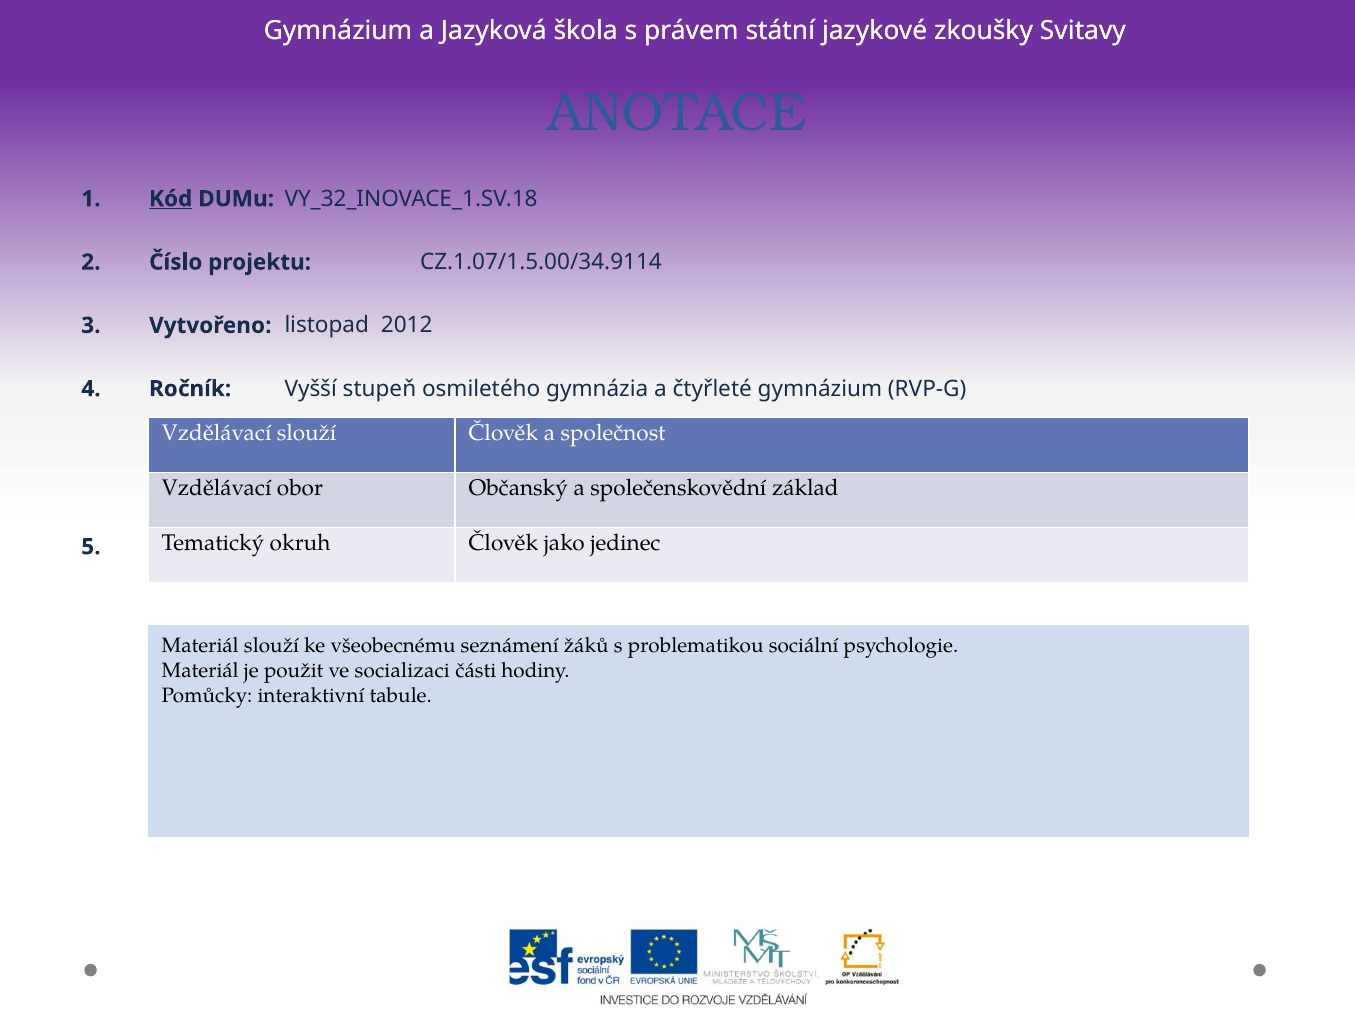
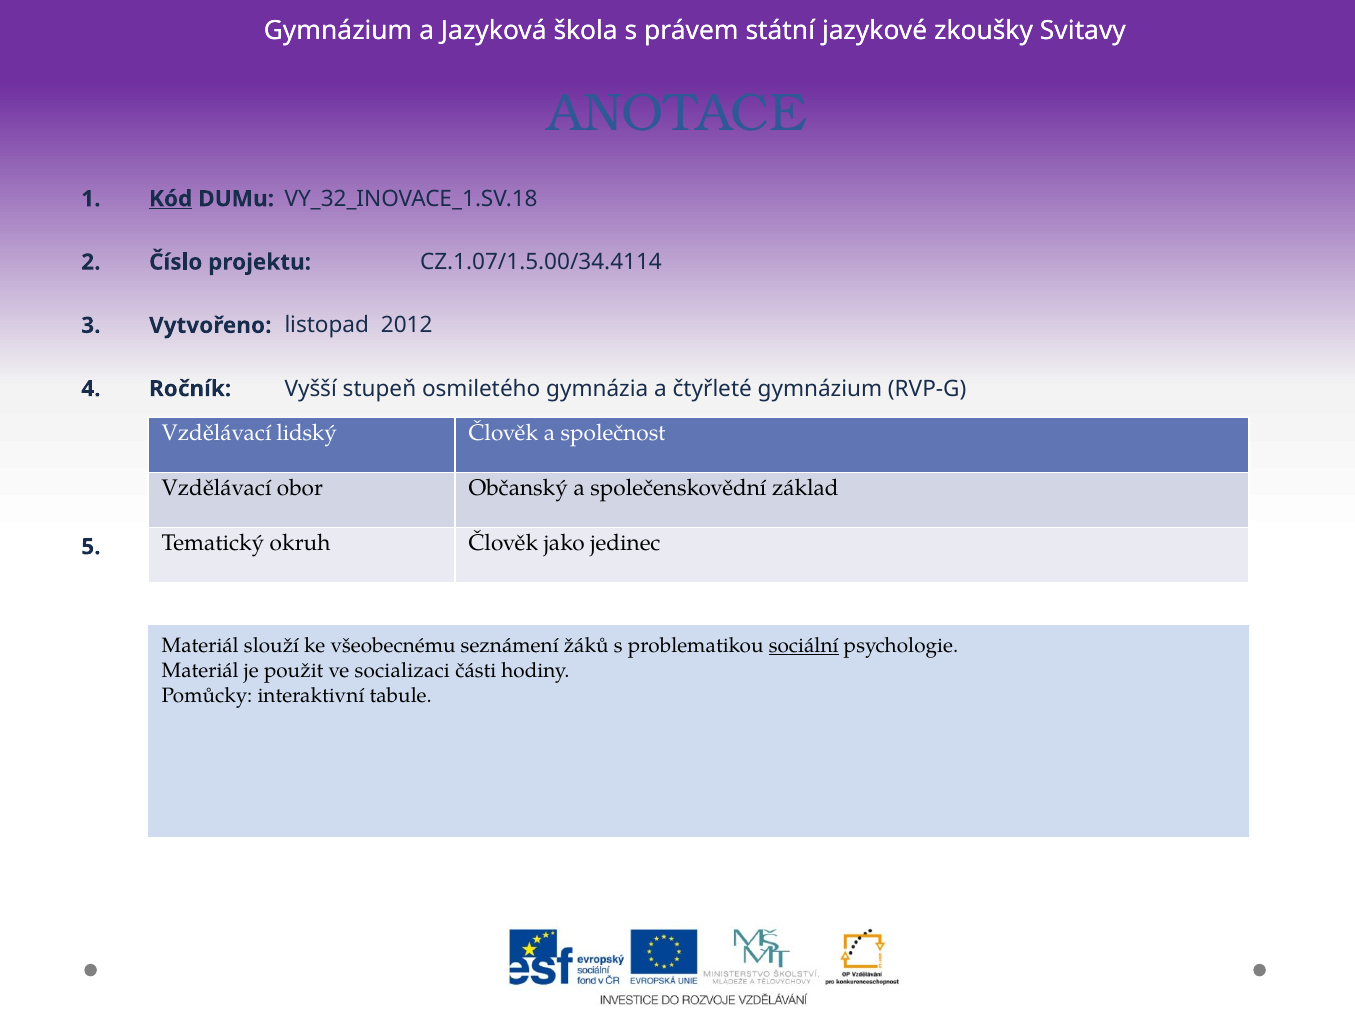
CZ.1.07/1.5.00/34.9114: CZ.1.07/1.5.00/34.9114 -> CZ.1.07/1.5.00/34.4114 (541, 262)
Vzdělávací slouží: slouží -> lidský (307, 433)
sociální underline: none -> present (804, 645)
